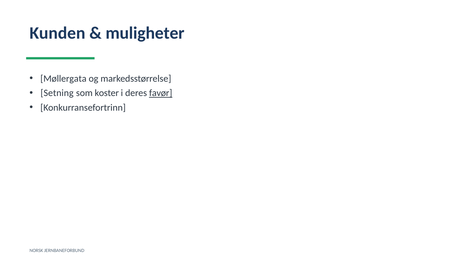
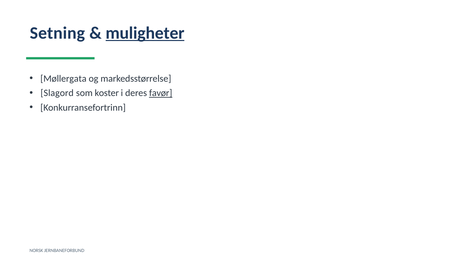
Kunden: Kunden -> Setning (57, 33)
muligheter underline: none -> present (145, 33)
Setning: Setning -> Slagord (57, 93)
